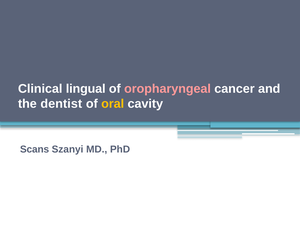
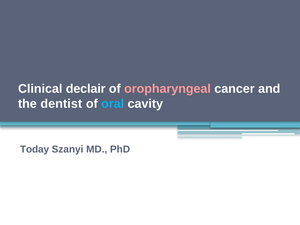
lingual: lingual -> declair (86, 89)
oral colour: yellow -> light blue (113, 104)
Scans: Scans -> Today (35, 149)
